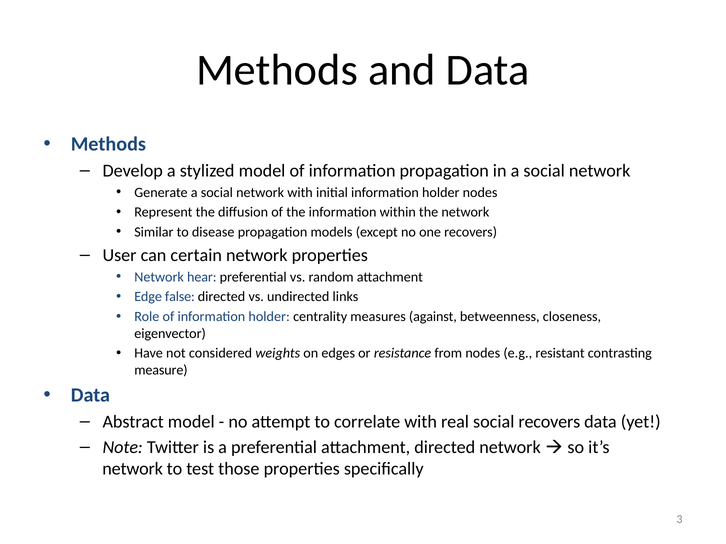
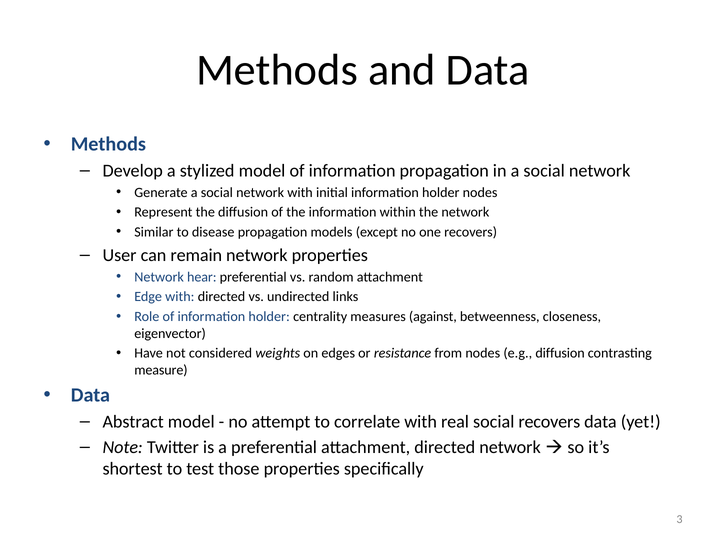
certain: certain -> remain (196, 255)
Edge false: false -> with (180, 297)
e.g resistant: resistant -> diffusion (560, 354)
network: network -> shortest (133, 469)
